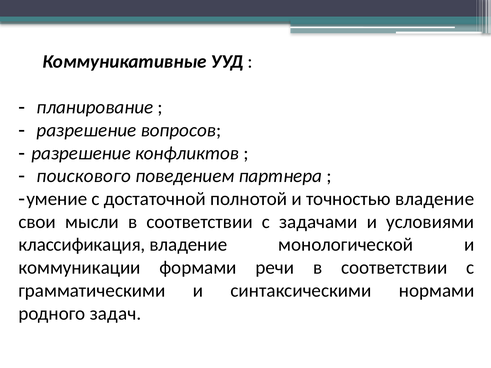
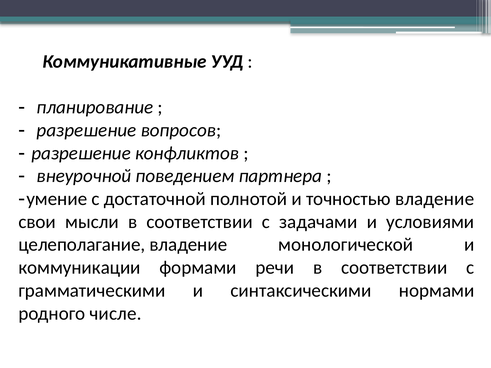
поискового: поискового -> внеурочной (84, 176)
классификация: классификация -> целеполагание (82, 245)
задач: задач -> числе (116, 314)
